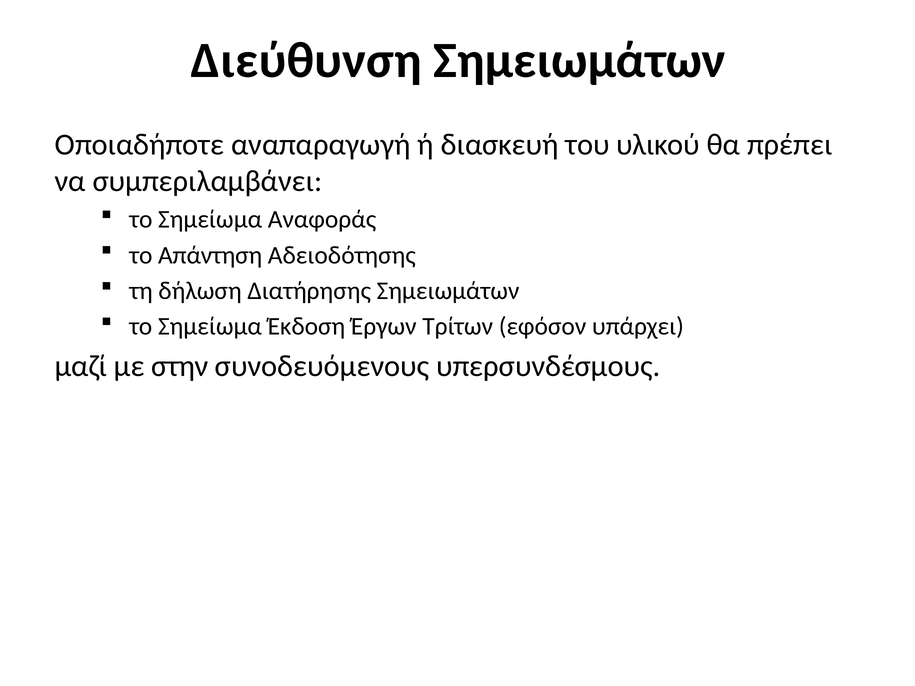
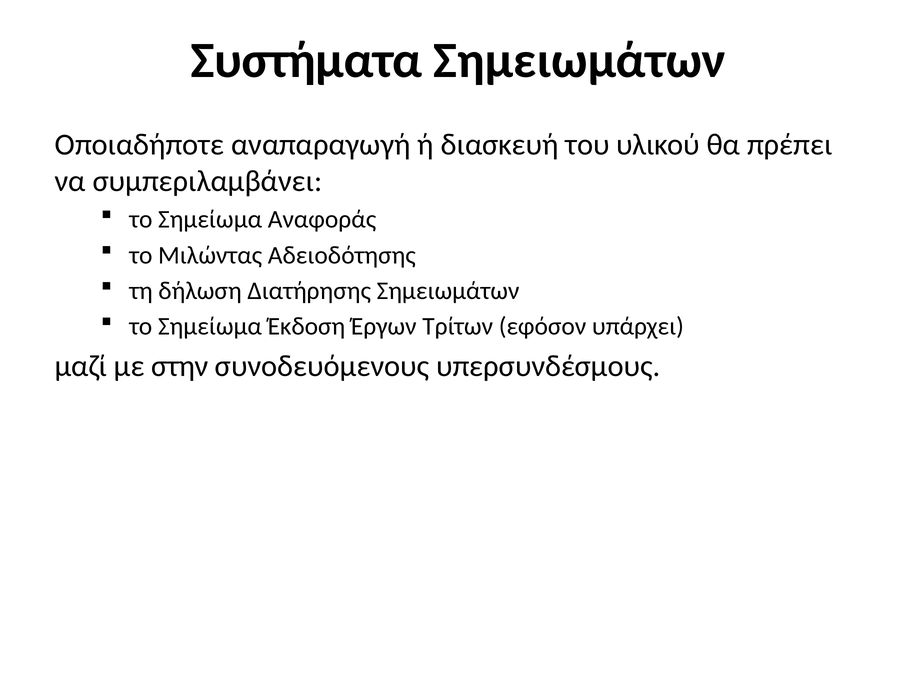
Διεύθυνση: Διεύθυνση -> Συστήματα (307, 61)
Απάντηση: Απάντηση -> Μιλώντας (210, 255)
